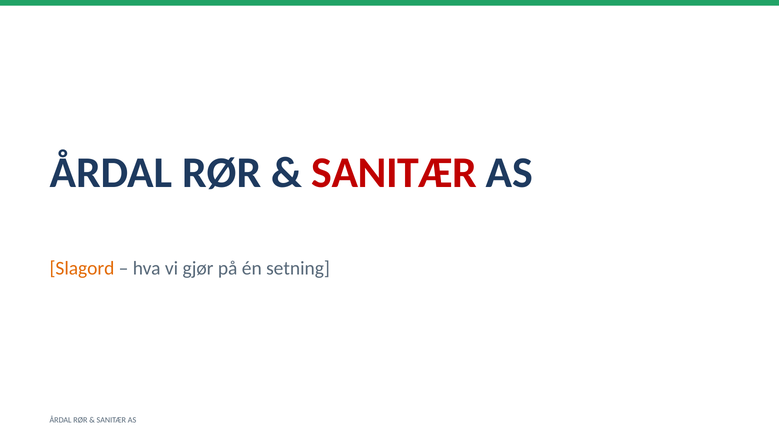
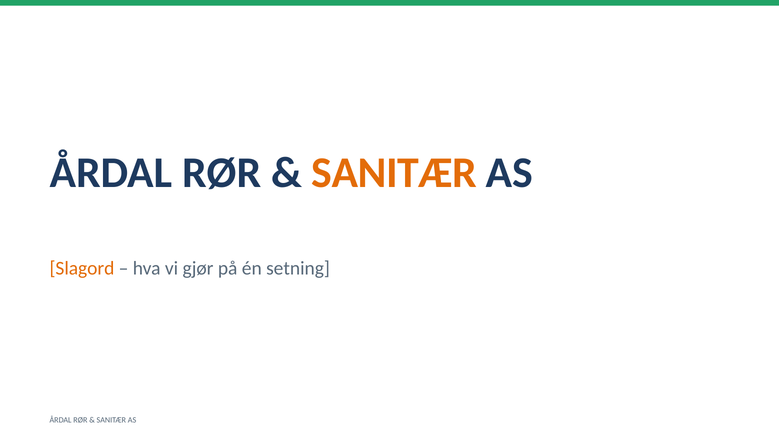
SANITÆR colour: red -> orange (394, 173)
